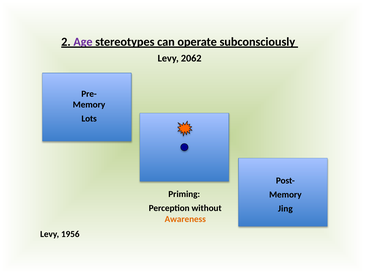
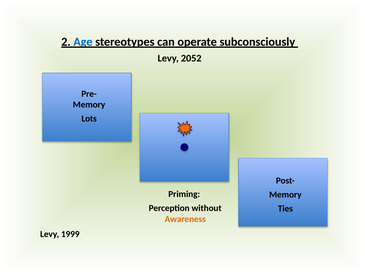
Age colour: purple -> blue (83, 42)
2062: 2062 -> 2052 (191, 58)
Jing: Jing -> Ties (285, 208)
1956: 1956 -> 1999 (70, 234)
